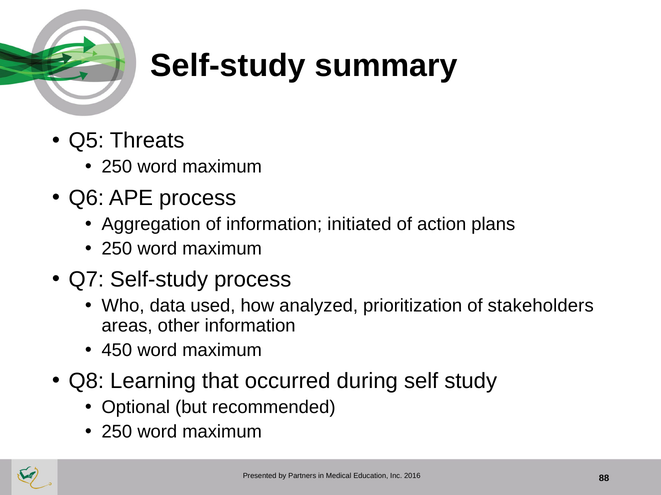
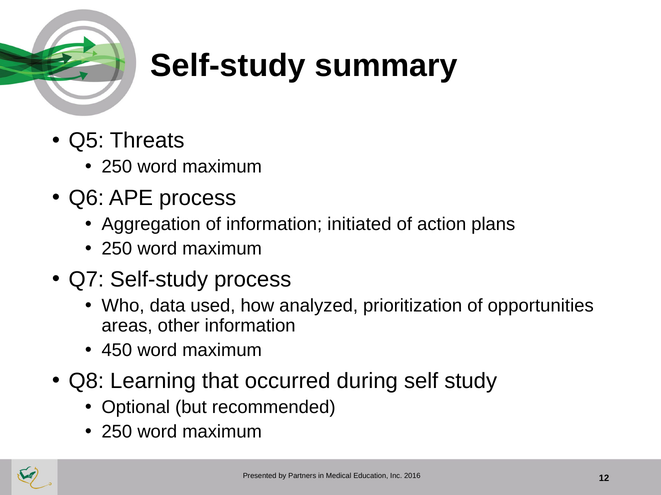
stakeholders: stakeholders -> opportunities (541, 306)
88: 88 -> 12 (604, 479)
